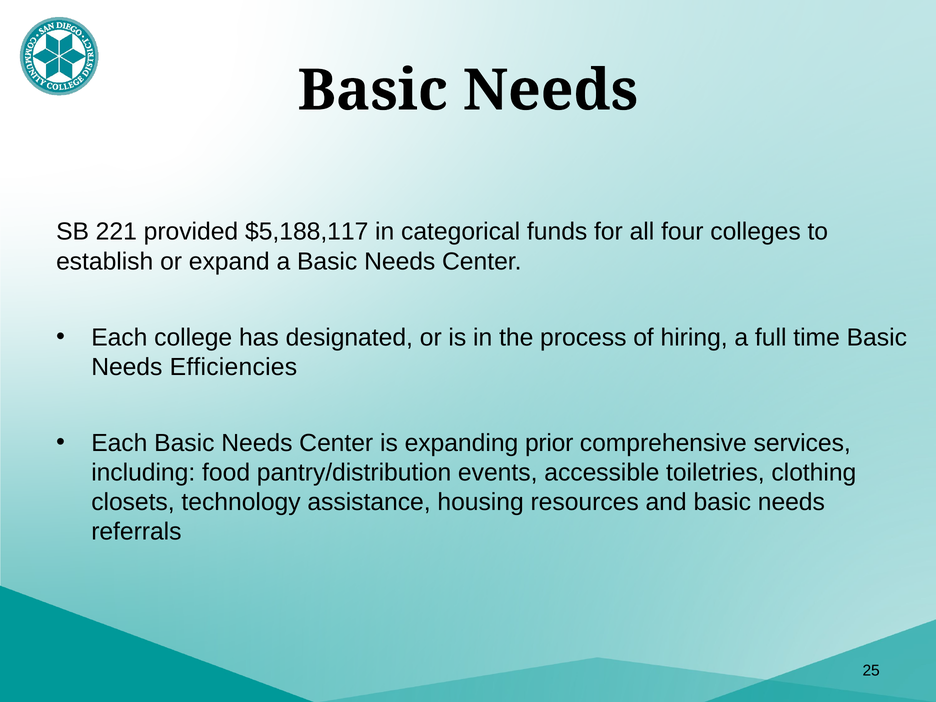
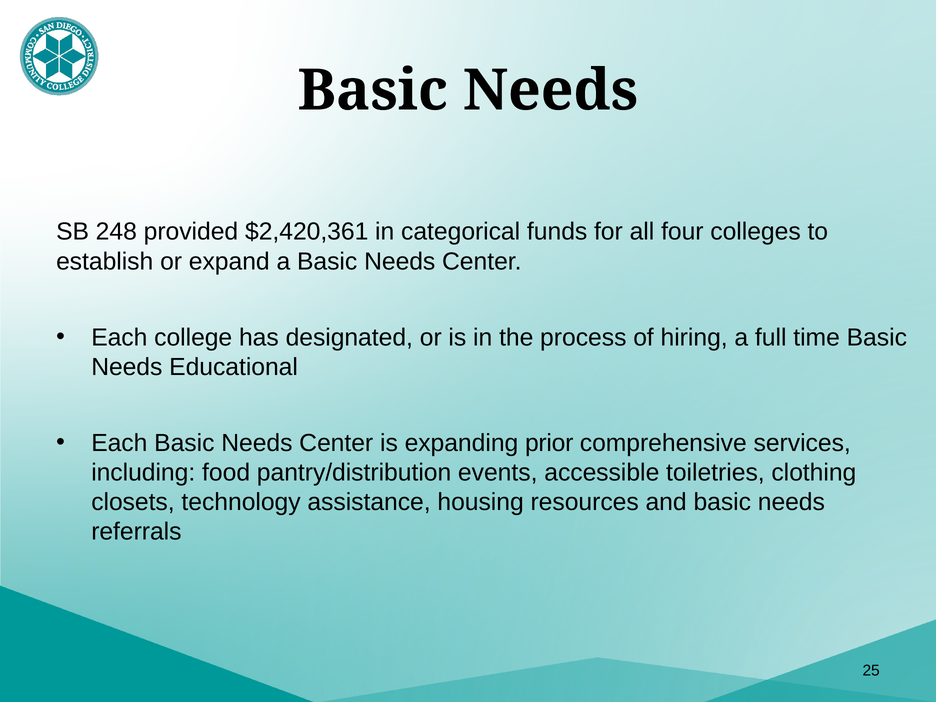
221: 221 -> 248 (116, 232)
$5,188,117: $5,188,117 -> $2,420,361 (307, 232)
Efficiencies: Efficiencies -> Educational (234, 367)
